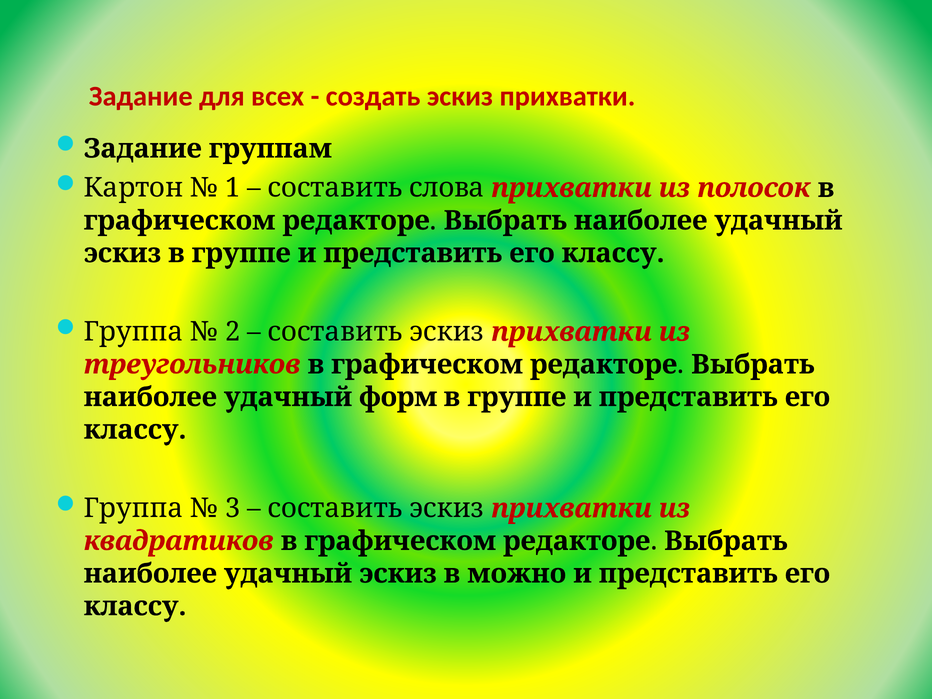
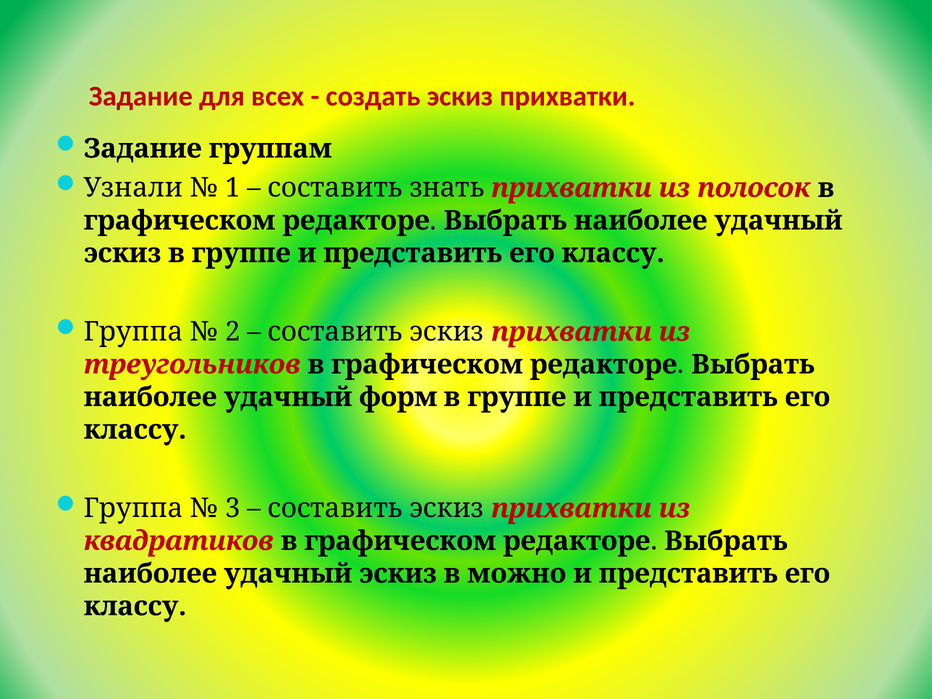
Картон: Картон -> Узнали (133, 188)
слова: слова -> знать (447, 188)
